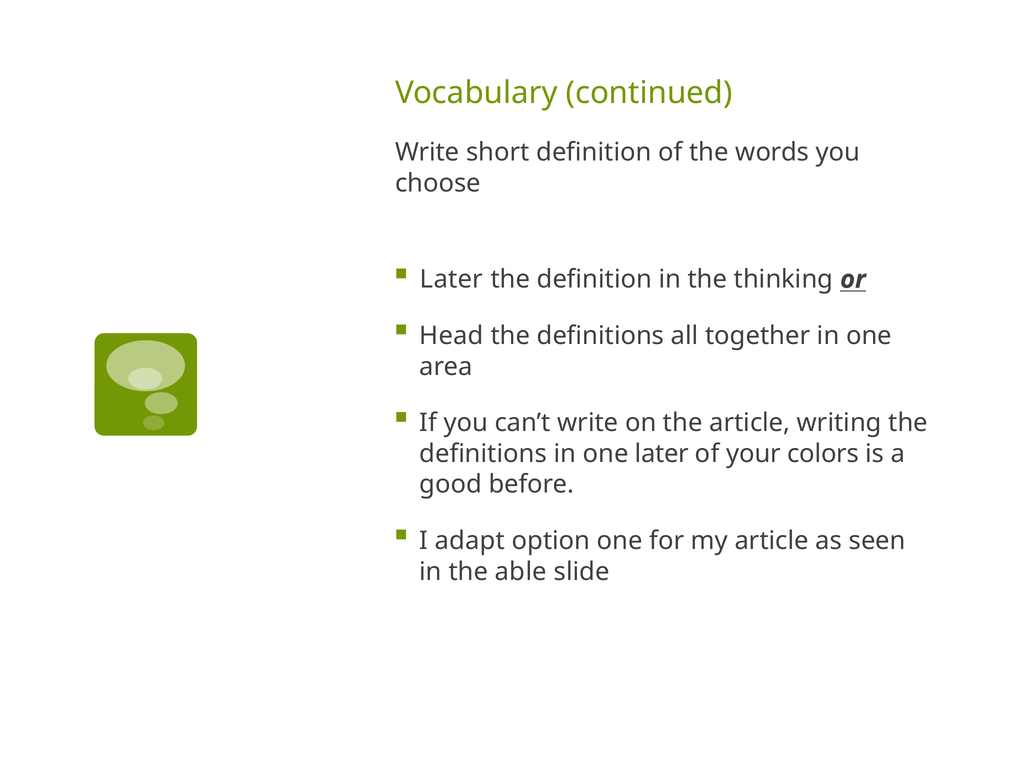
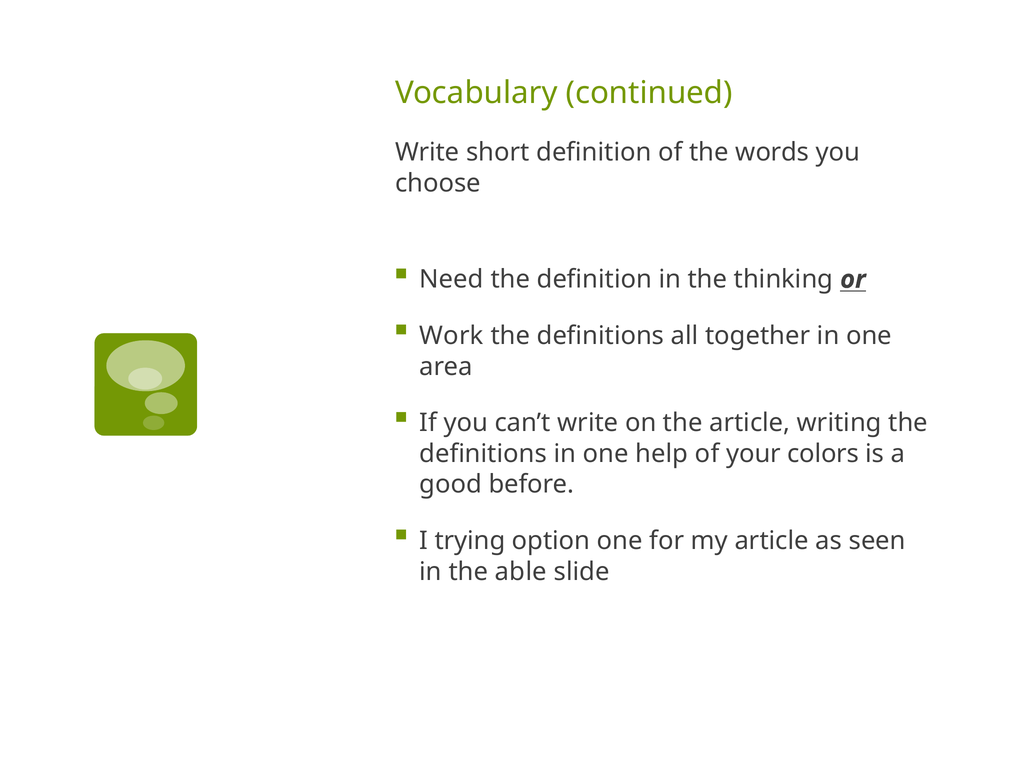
Later: Later -> Need (452, 280)
Head: Head -> Work (452, 336)
one later: later -> help (662, 454)
adapt: adapt -> trying (470, 541)
